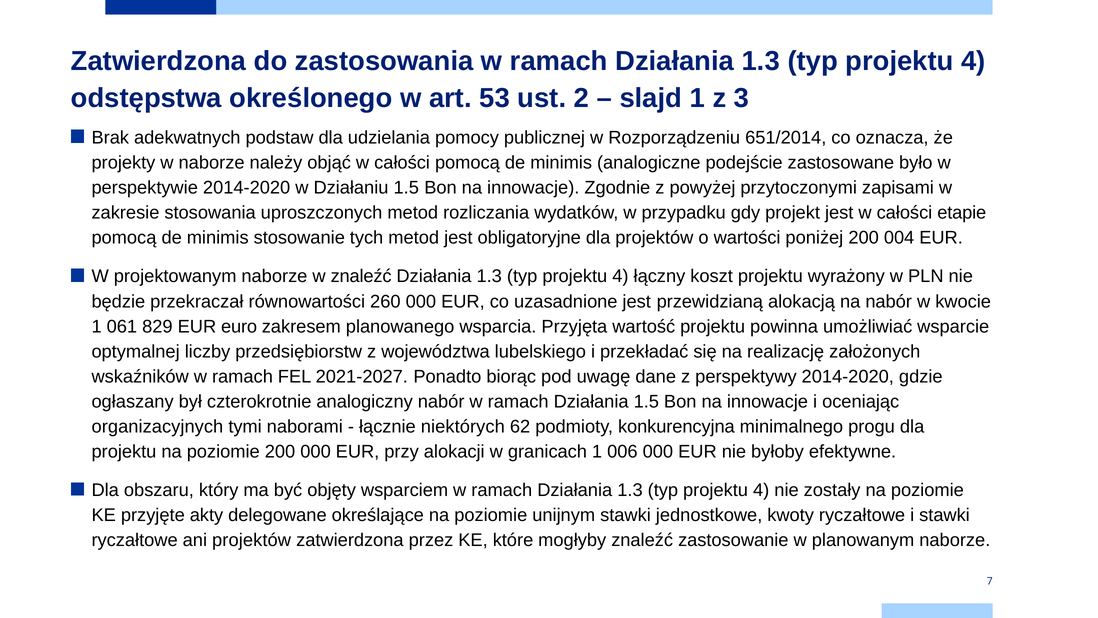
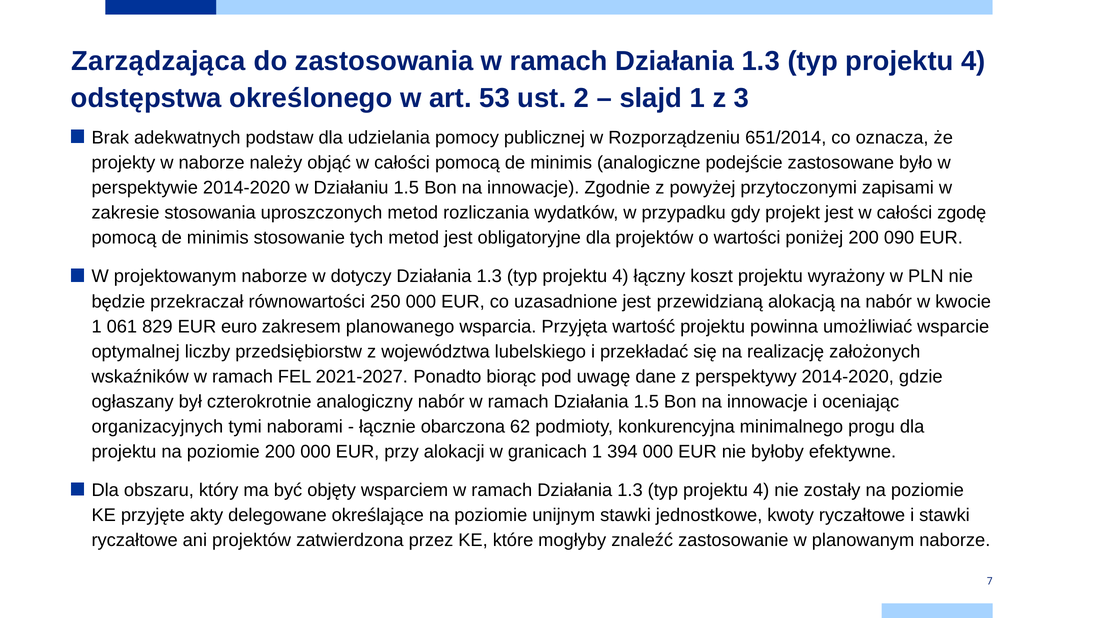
Zatwierdzona: Zatwierdzona -> Zarządzająca (158, 61)
etapie: etapie -> zgodę (962, 213)
004: 004 -> 090 (899, 238)
w znaleźć: znaleźć -> dotyczy (361, 276)
260: 260 -> 250 (385, 301)
niektórych: niektórych -> obarczona (463, 426)
006: 006 -> 394 (622, 451)
